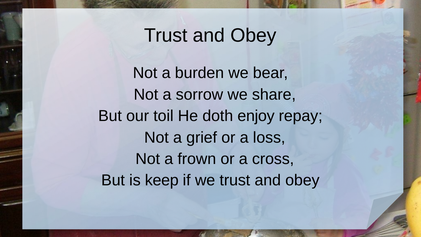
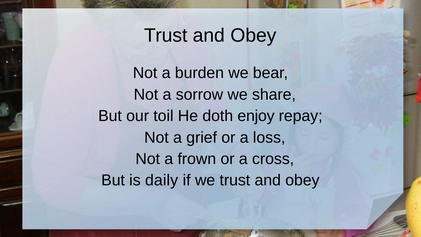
keep: keep -> daily (162, 180)
